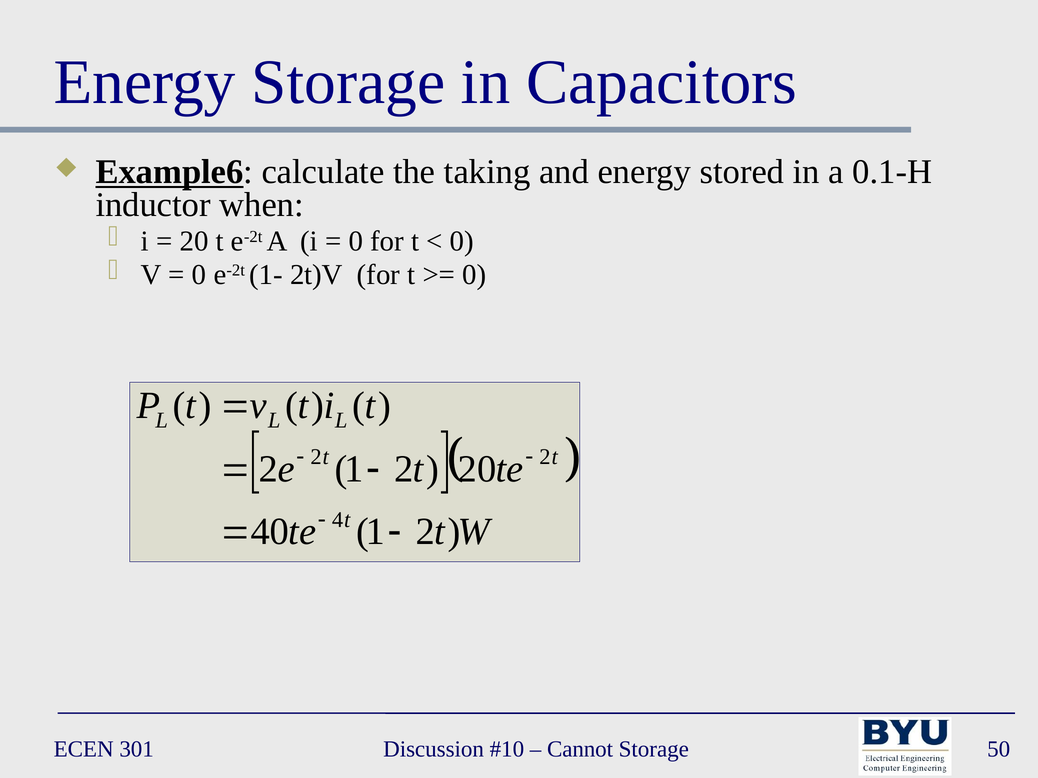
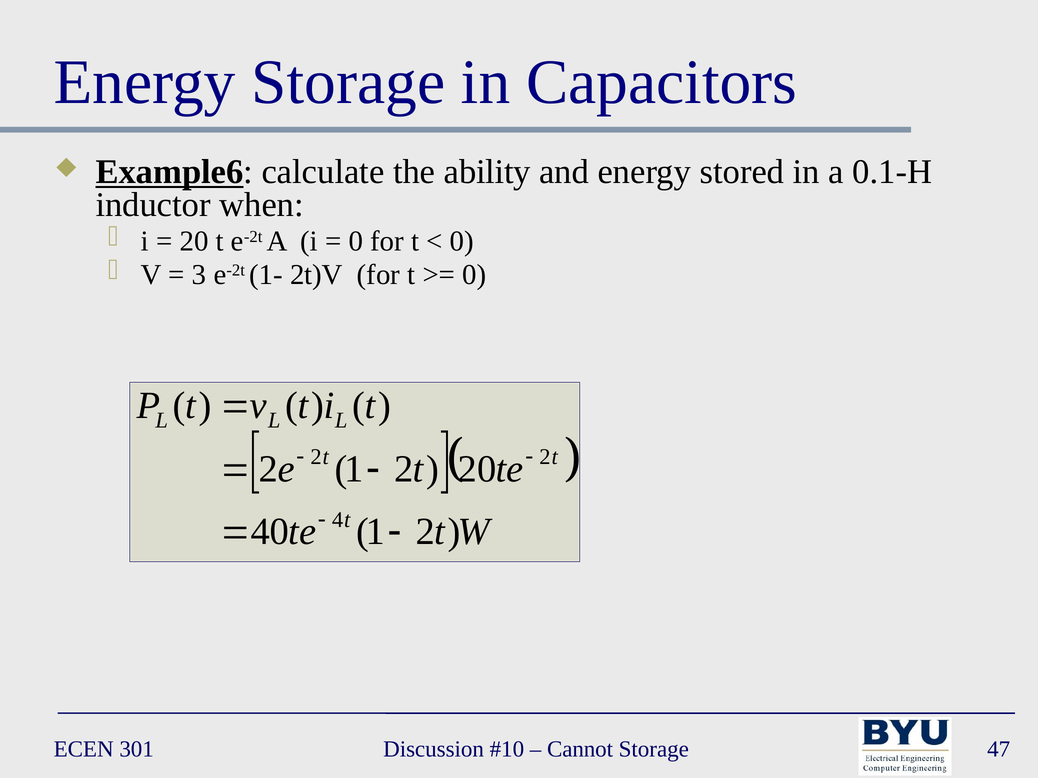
taking: taking -> ability (487, 172)
0: 0 -> 3 (199, 275)
50: 50 -> 47 (999, 750)
